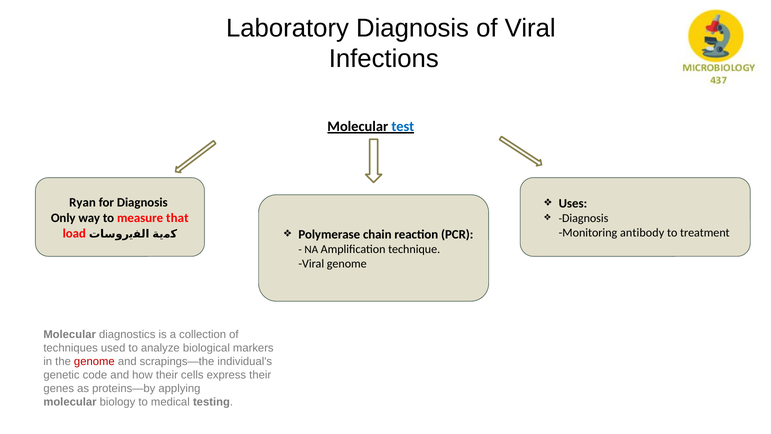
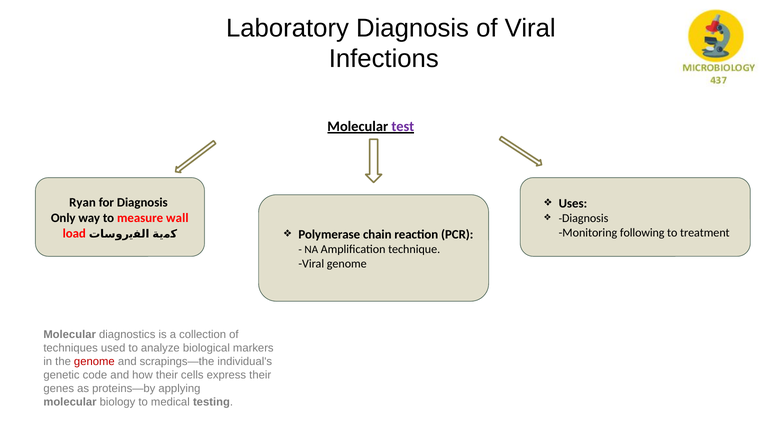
test colour: blue -> purple (403, 126)
that: that -> wall (177, 218)
antibody: antibody -> following (642, 233)
